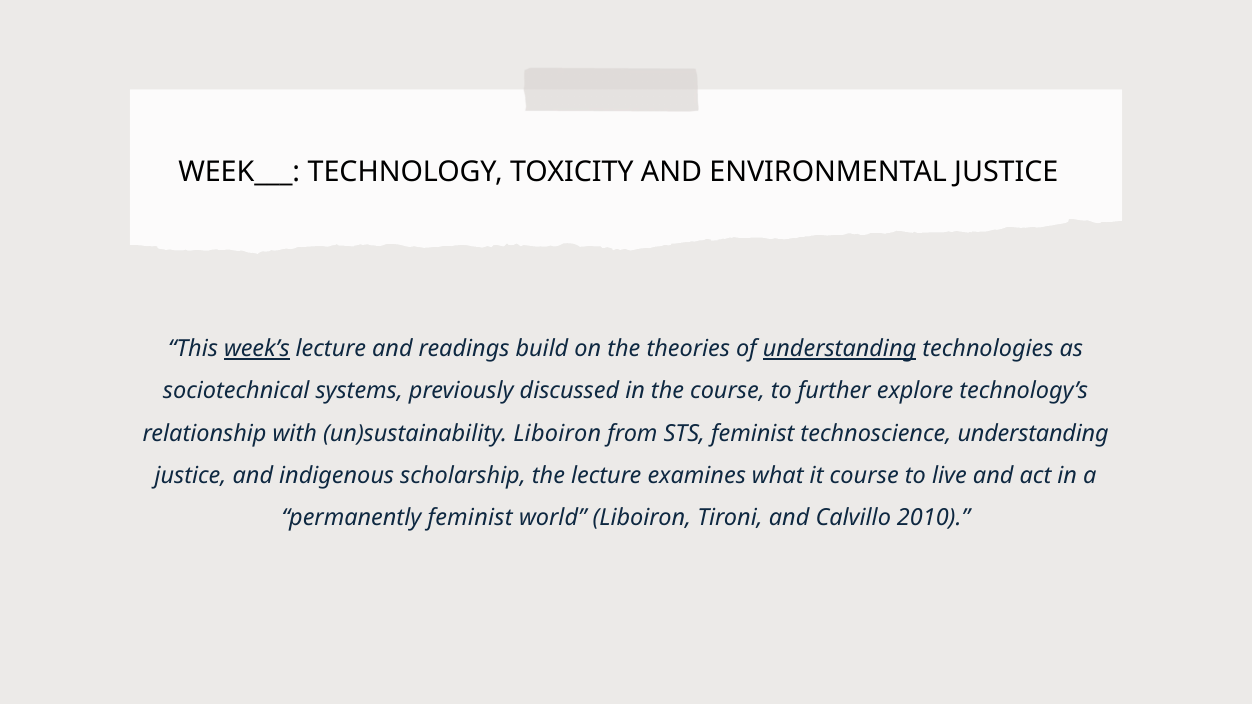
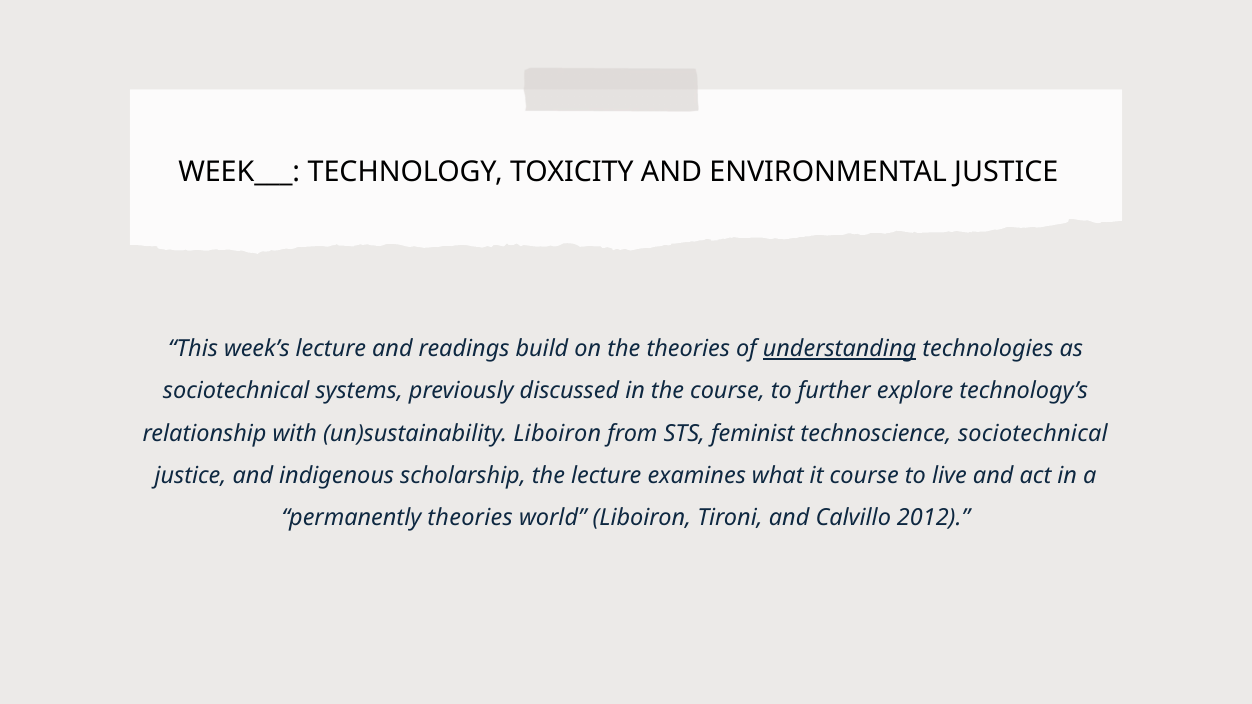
week’s underline: present -> none (257, 349)
technoscience understanding: understanding -> sociotechnical (1033, 434)
permanently feminist: feminist -> theories (470, 518)
2010: 2010 -> 2012 (933, 518)
